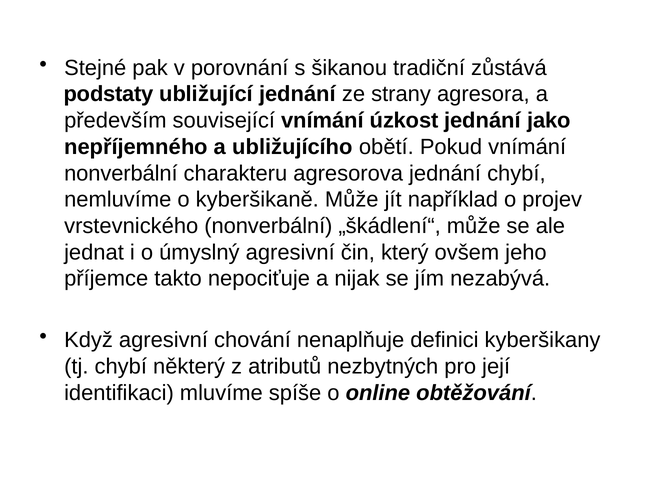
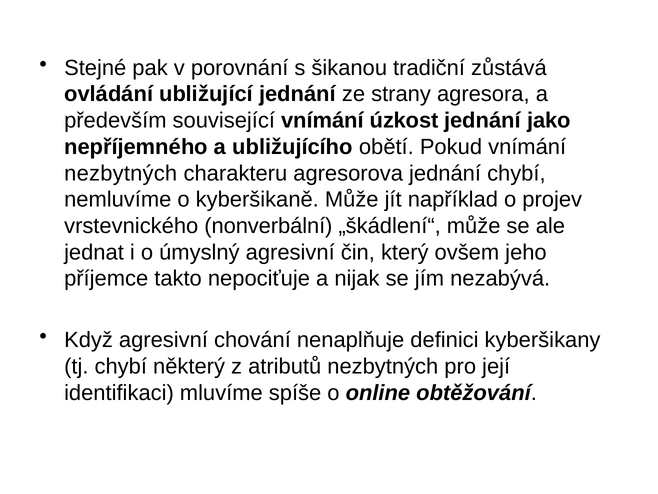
podstaty: podstaty -> ovládání (109, 94)
nonverbální: nonverbální -> nezbytných (121, 173)
